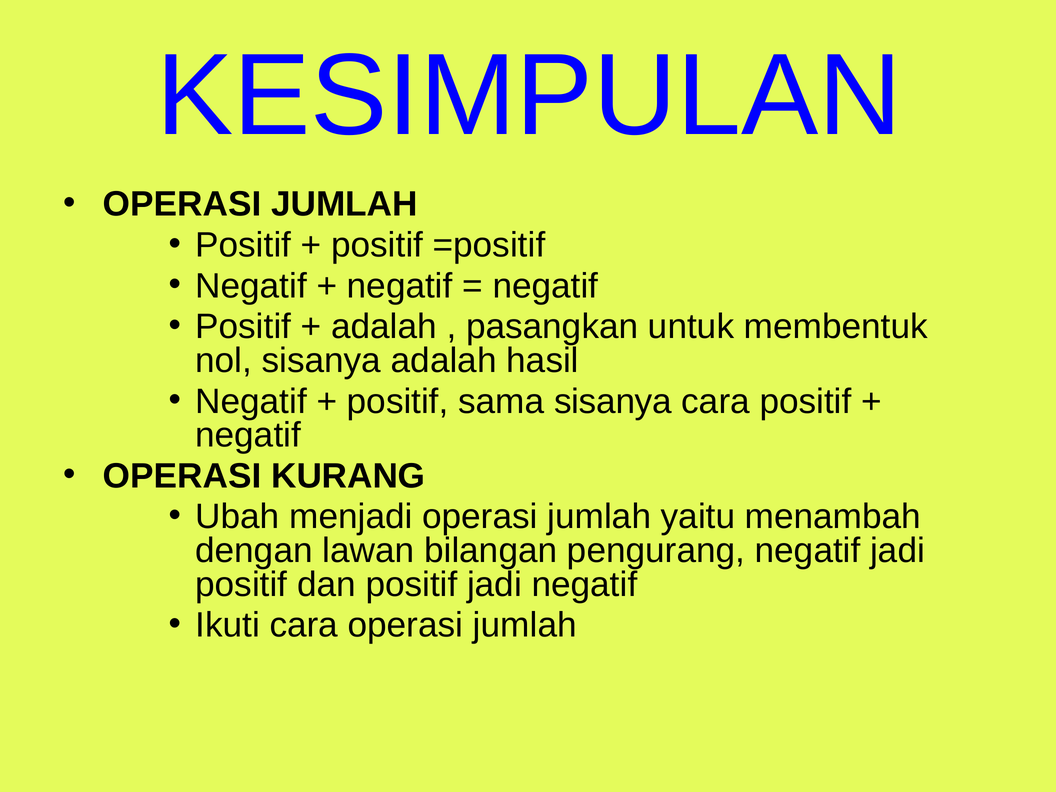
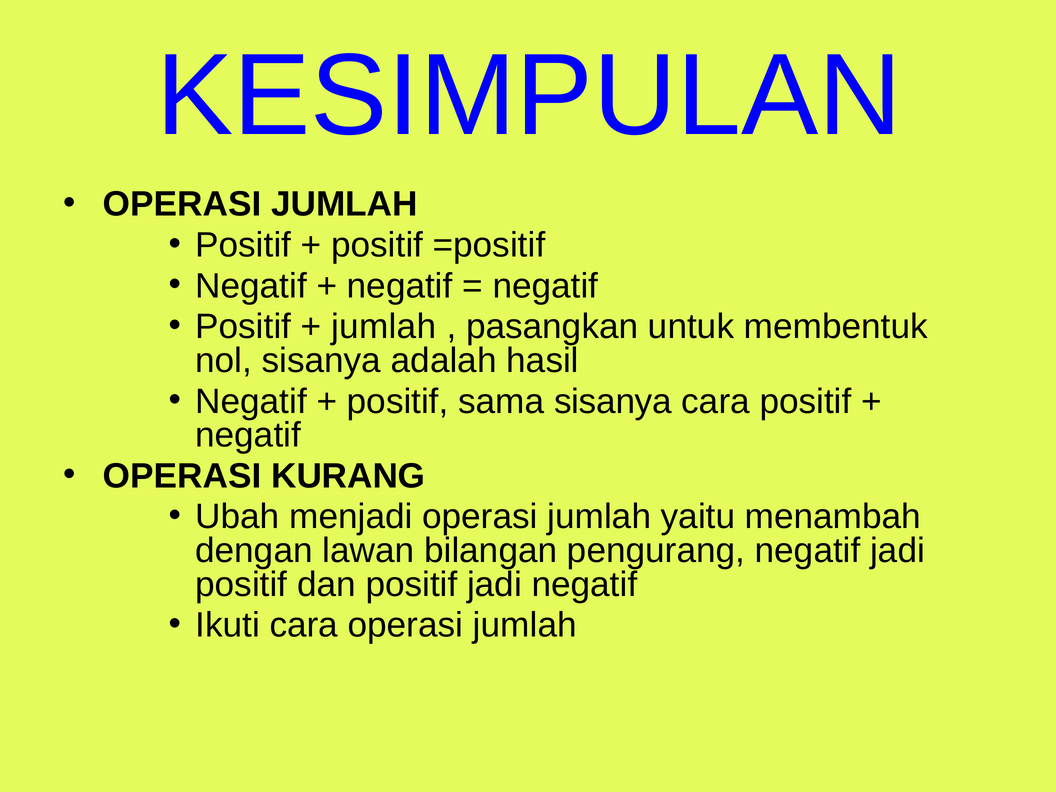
adalah: adalah -> jumlah (384, 327)
